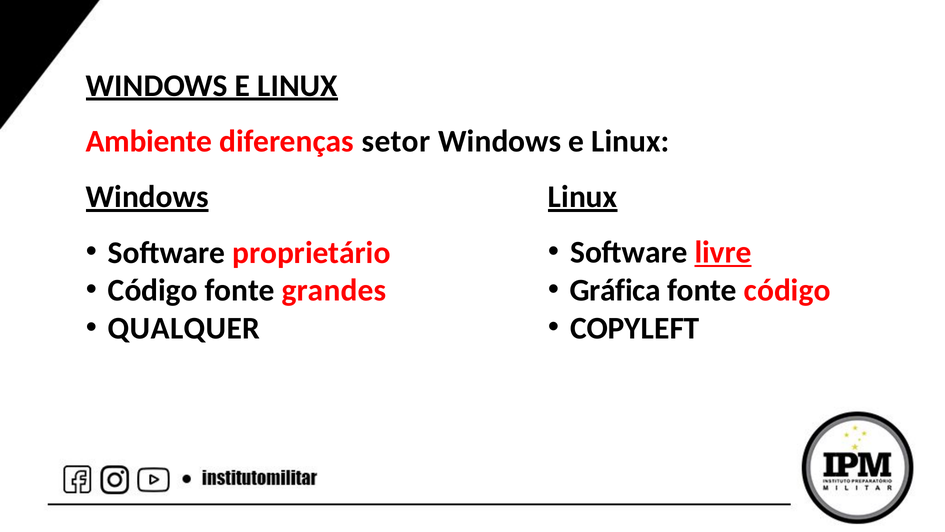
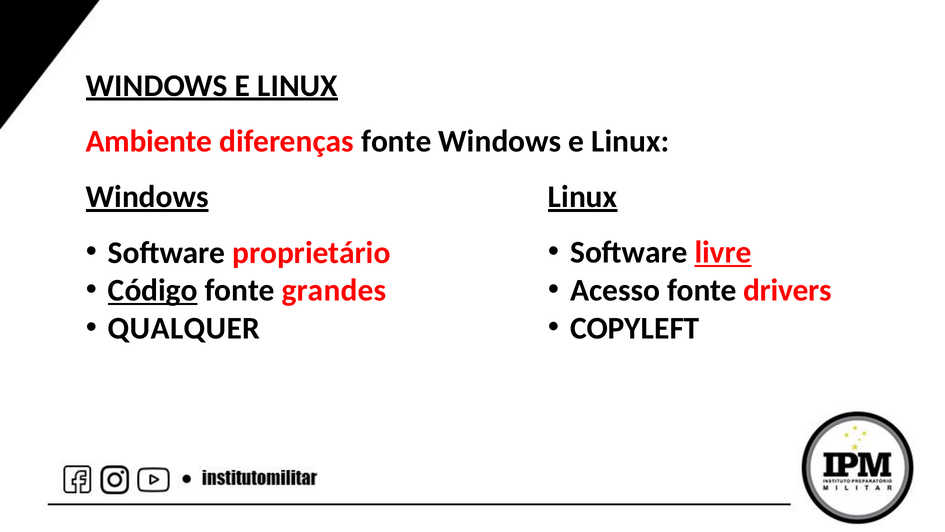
diferenças setor: setor -> fonte (396, 141)
Gráfica: Gráfica -> Acesso (615, 290)
fonte código: código -> drivers (787, 290)
Código underline: none -> present (153, 290)
